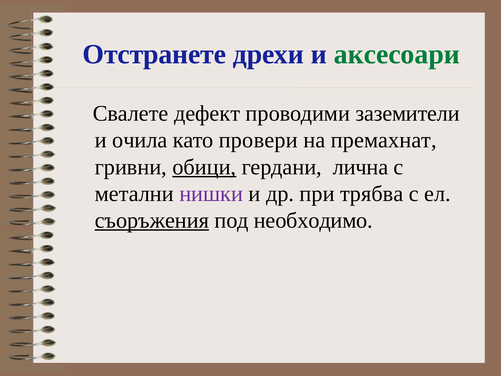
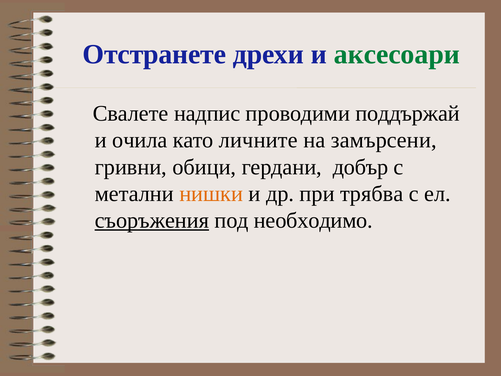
дефект: дефект -> надпис (207, 113)
заземители: заземители -> поддържай (408, 113)
провери: провери -> личните (258, 140)
премахнат: премахнат -> замърсени (384, 140)
обици underline: present -> none (204, 167)
лична: лична -> добър (361, 167)
нишки colour: purple -> orange (211, 194)
